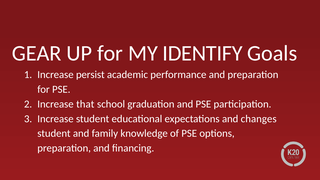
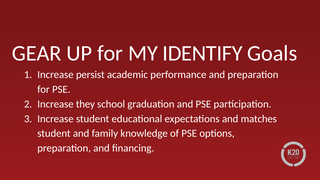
that: that -> they (85, 104)
changes: changes -> matches (259, 119)
